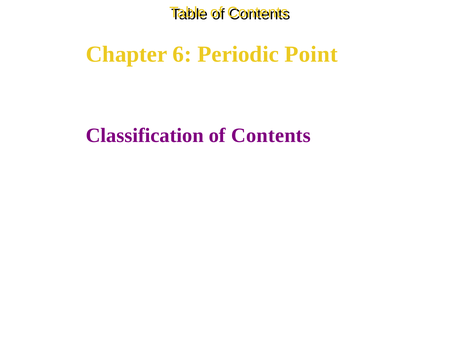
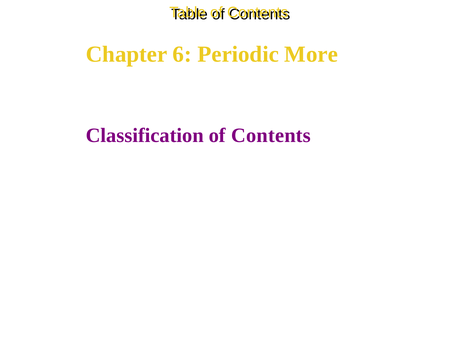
Point: Point -> More (311, 54)
